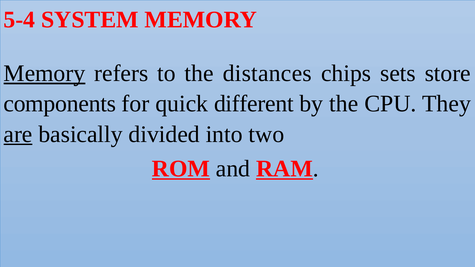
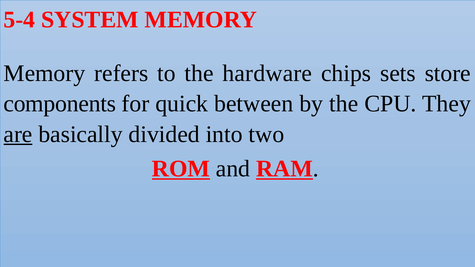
Memory underline: present -> none (44, 73)
distances: distances -> hardware (267, 73)
different: different -> between (254, 104)
